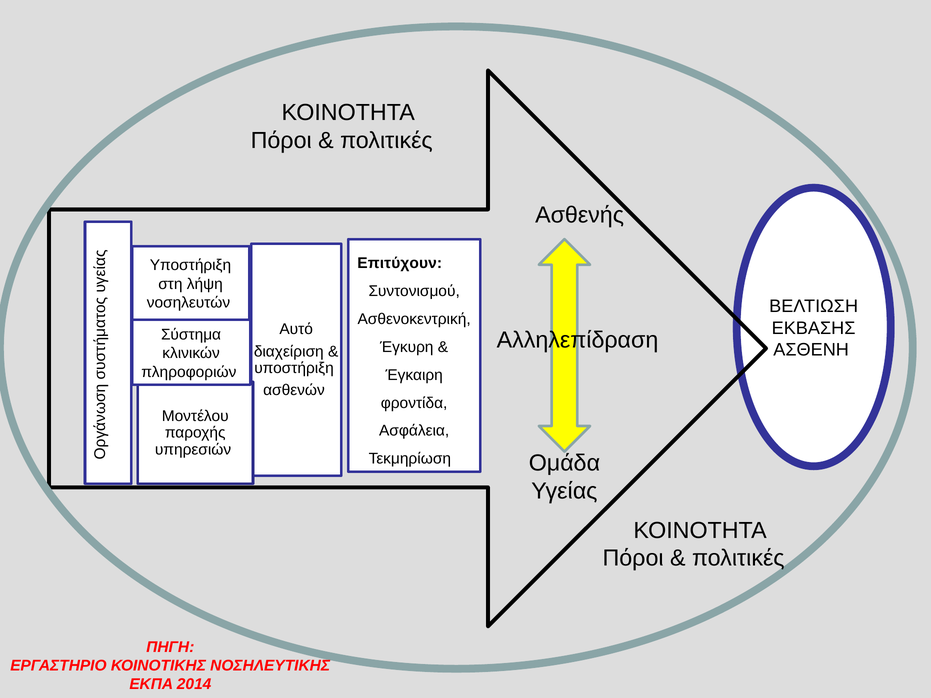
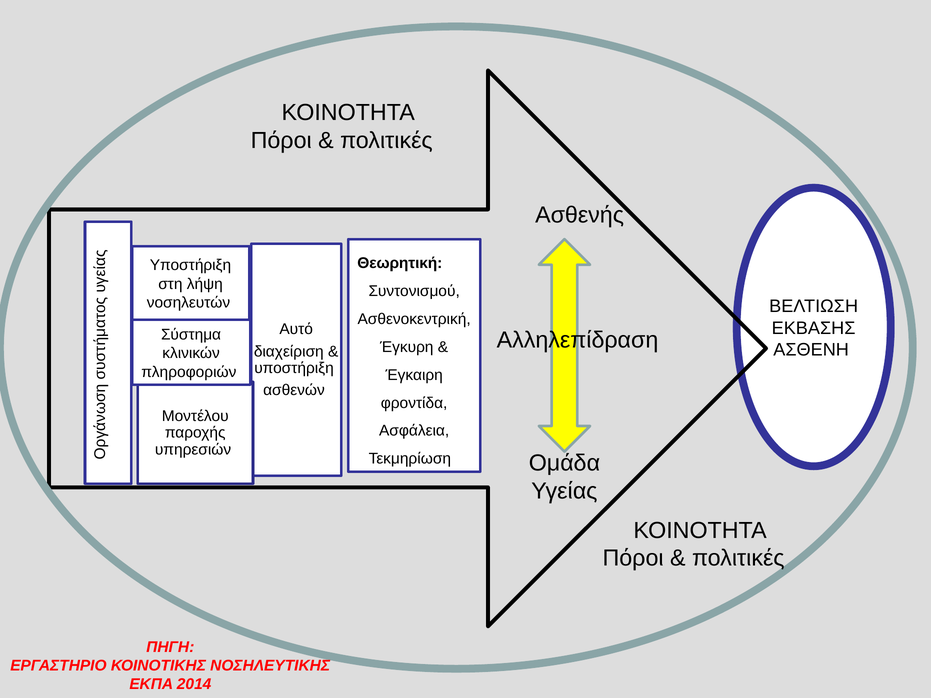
Επιτύχουν: Επιτύχουν -> Θεωρητική (400, 263)
